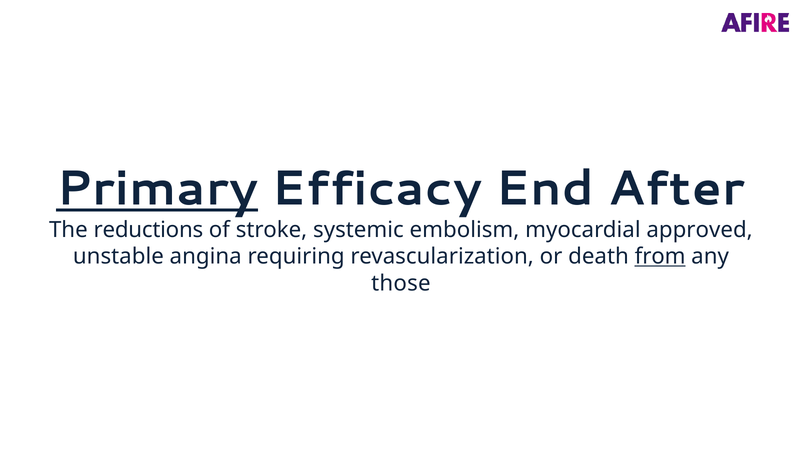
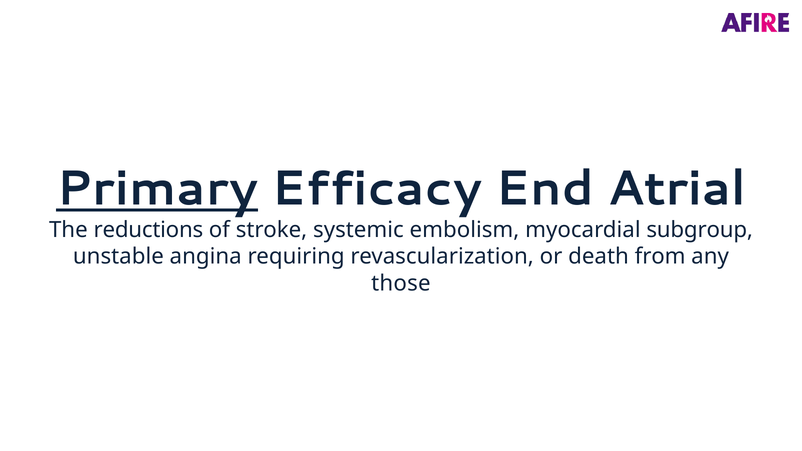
After: After -> Atrial (677, 189)
approved: approved -> subgroup (700, 230)
from underline: present -> none (660, 257)
